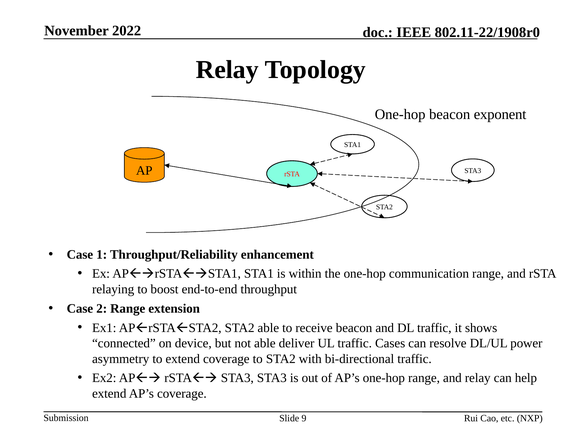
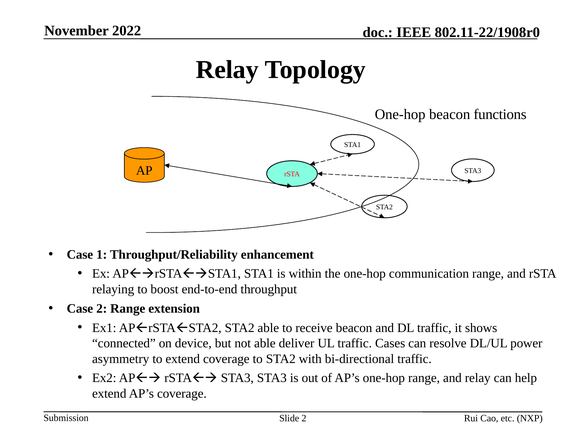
exponent: exponent -> functions (500, 114)
Slide 9: 9 -> 2 (304, 418)
